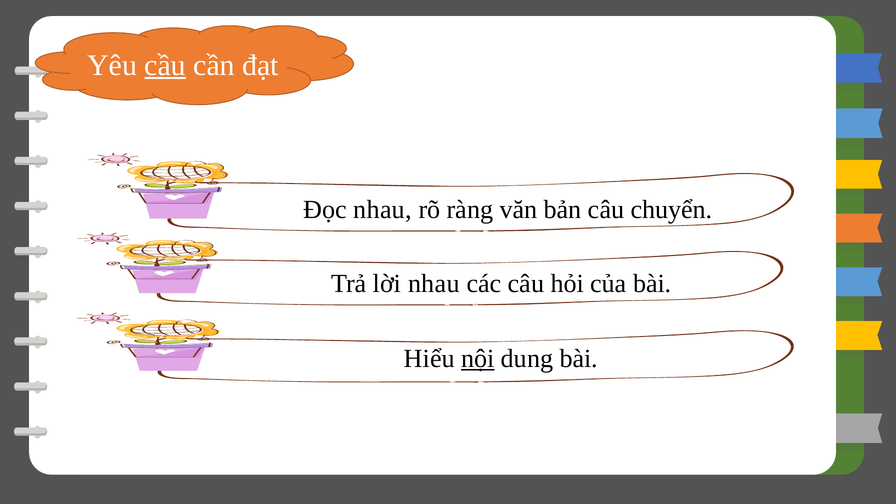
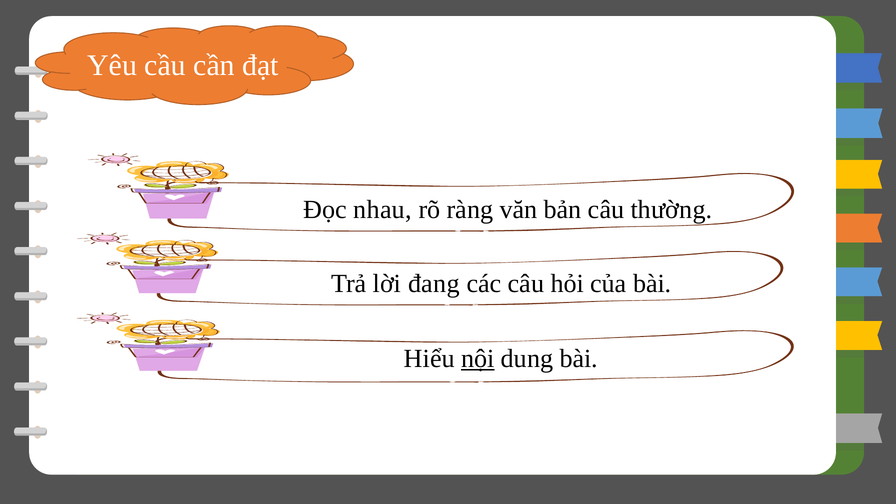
cầu underline: present -> none (165, 65)
chuyển: chuyển -> thường (671, 209)
lời nhau: nhau -> đang (434, 283)
